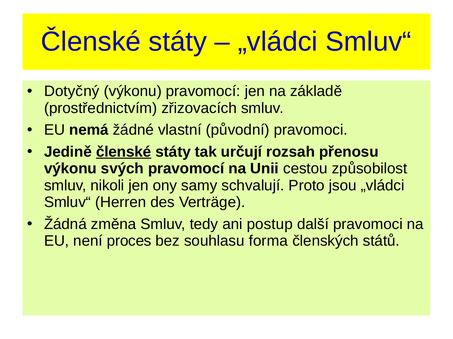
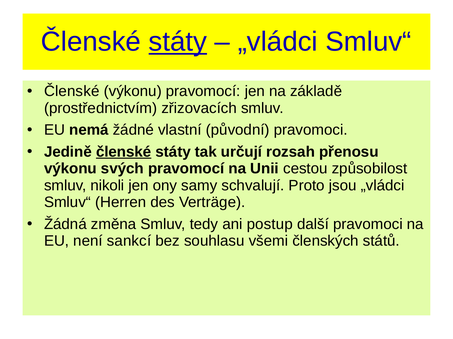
státy underline: none -> present (178, 42)
Dotyčný: Dotyčný -> Členské (72, 92)
proces: proces -> sankcí (129, 241)
forma: forma -> všemi (268, 241)
